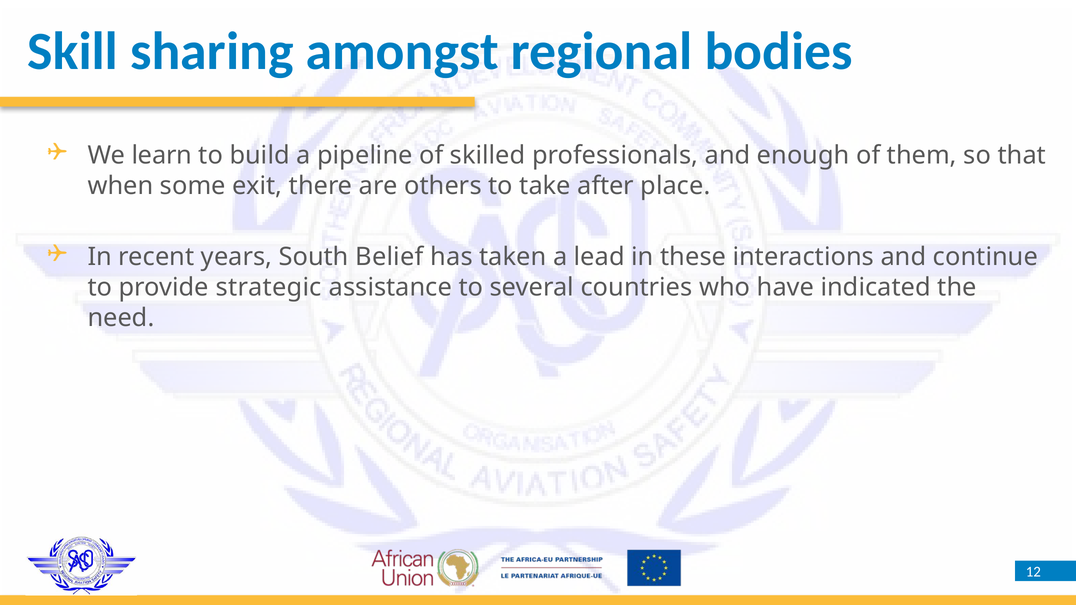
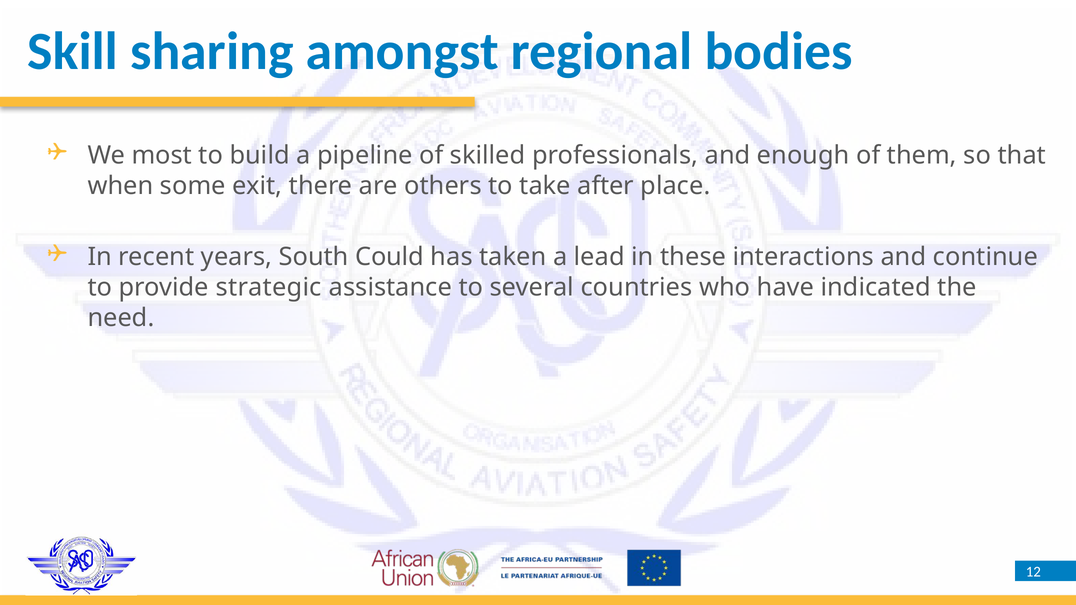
learn: learn -> most (162, 155)
Belief: Belief -> Could (390, 257)
